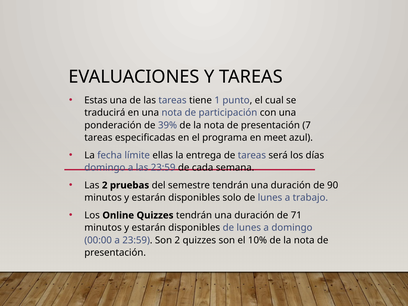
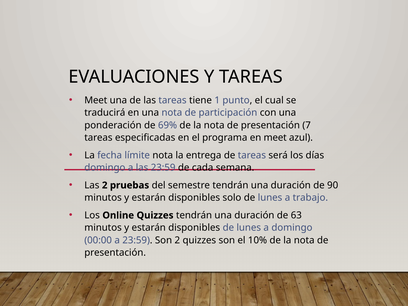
Estas: Estas -> Meet (96, 100)
39%: 39% -> 69% (168, 125)
límite ellas: ellas -> nota (163, 155)
71: 71 -> 63 (296, 215)
